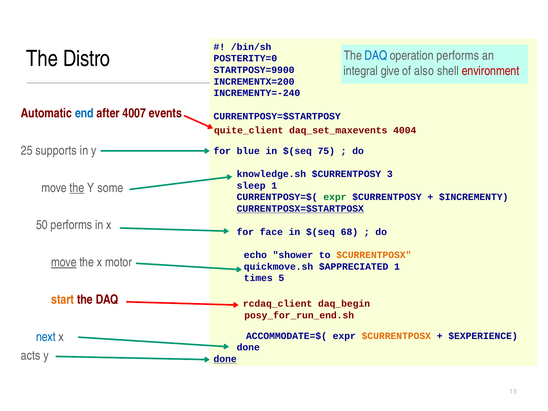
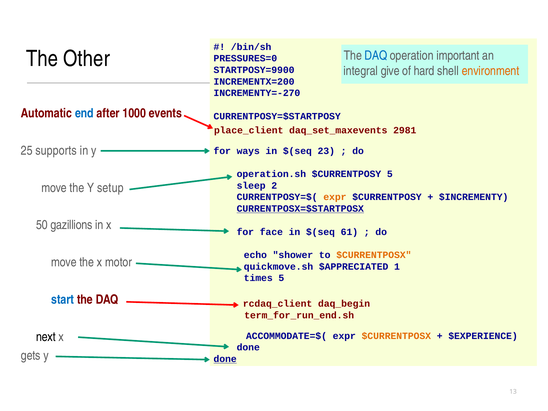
Distro: Distro -> Other (86, 59)
operation performs: performs -> important (458, 56)
POSTERITY=0: POSTERITY=0 -> PRESSURES=0 (245, 58)
also: also -> hard (424, 71)
environment colour: red -> orange (491, 71)
INCREMENTY=-240: INCREMENTY=-240 -> INCREMENTY=-270 (257, 93)
4007: 4007 -> 1000 (134, 113)
quite_client: quite_client -> place_client (249, 130)
4004: 4004 -> 2981 (405, 130)
blue: blue -> ways (248, 151)
75: 75 -> 23 (326, 151)
knowledge.sh: knowledge.sh -> operation.sh (271, 174)
$CURRENTPOSY 3: 3 -> 5 (390, 174)
sleep 1: 1 -> 2 (274, 186)
the underline: present -> none (77, 188)
some: some -> setup (110, 188)
expr colour: green -> orange (335, 197)
50 performs: performs -> gazillions (71, 225)
68: 68 -> 61 (349, 232)
move underline: present -> none (64, 262)
start colour: orange -> blue (63, 300)
posy_for_run_end.sh: posy_for_run_end.sh -> term_for_run_end.sh (299, 315)
next colour: blue -> black (46, 337)
acts: acts -> gets (31, 355)
